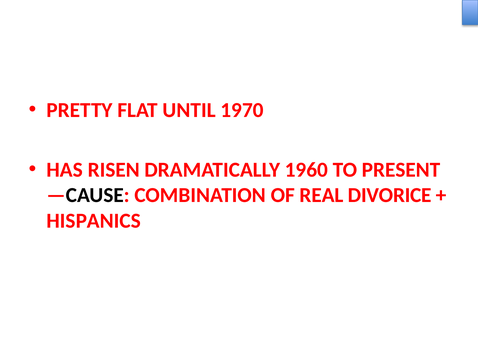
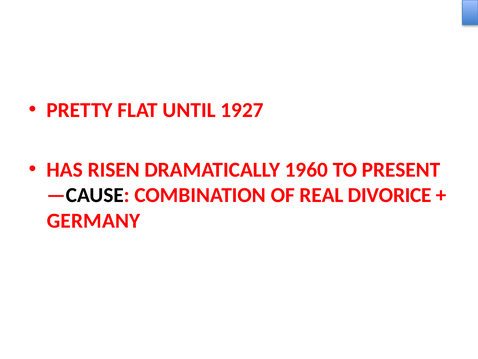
1970: 1970 -> 1927 (242, 110)
HISPANICS: HISPANICS -> GERMANY (94, 220)
